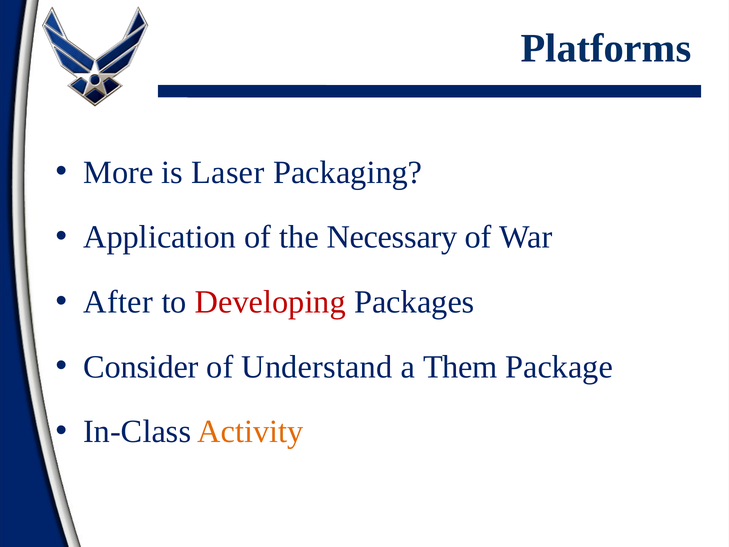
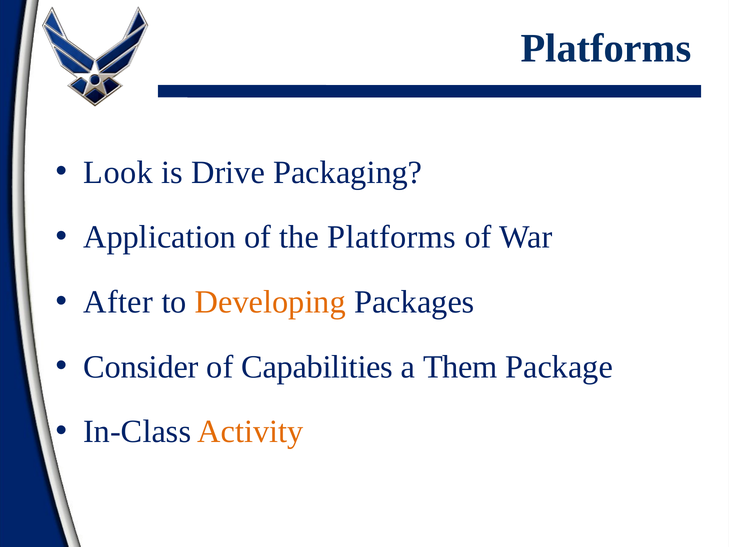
More: More -> Look (118, 172)
Laser: Laser -> Drive (228, 172)
the Necessary: Necessary -> Platforms (392, 237)
Developing colour: red -> orange (270, 302)
Understand: Understand -> Capabilities (317, 367)
